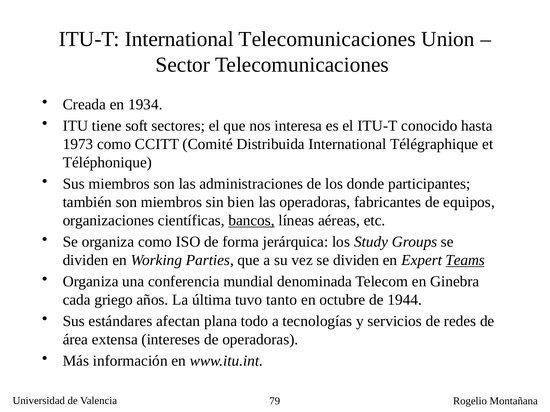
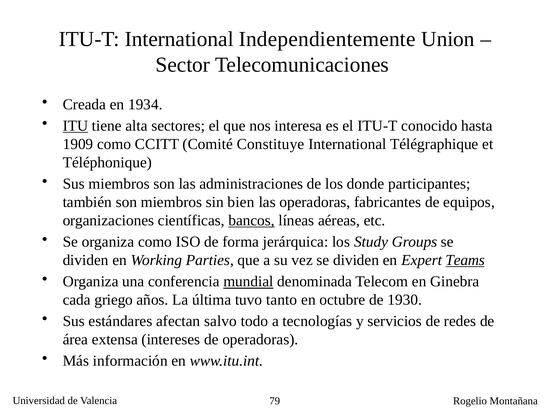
International Telecomunicaciones: Telecomunicaciones -> Independientemente (327, 39)
ITU underline: none -> present (75, 126)
soft: soft -> alta (137, 126)
1973: 1973 -> 1909 (78, 144)
Distribuida: Distribuida -> Constituye (271, 144)
mundial underline: none -> present (248, 282)
1944: 1944 -> 1930 (405, 300)
plana: plana -> salvo (221, 322)
